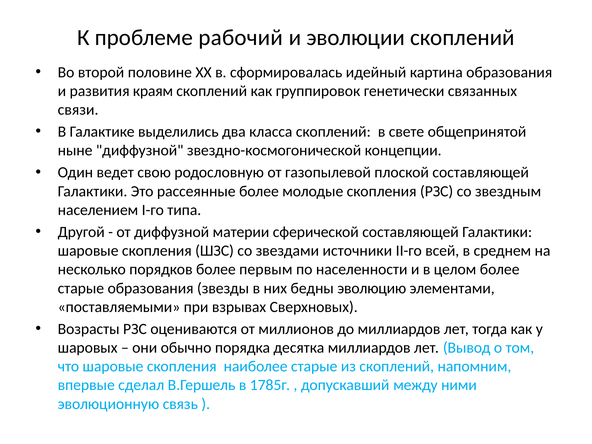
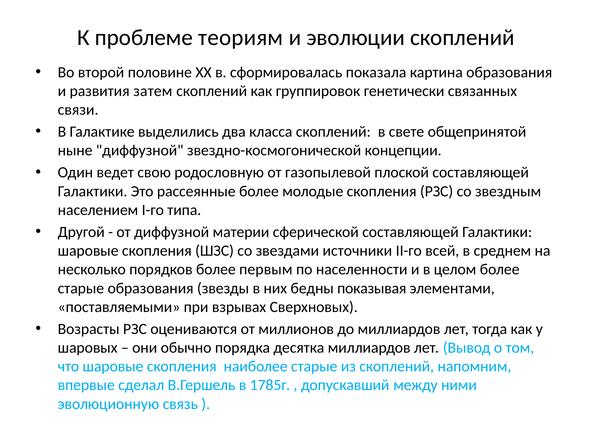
рабочий: рабочий -> теориям (241, 38)
идейный: идейный -> показала (376, 72)
краям: краям -> затем (153, 91)
эволюцию: эволюцию -> показывая (372, 288)
